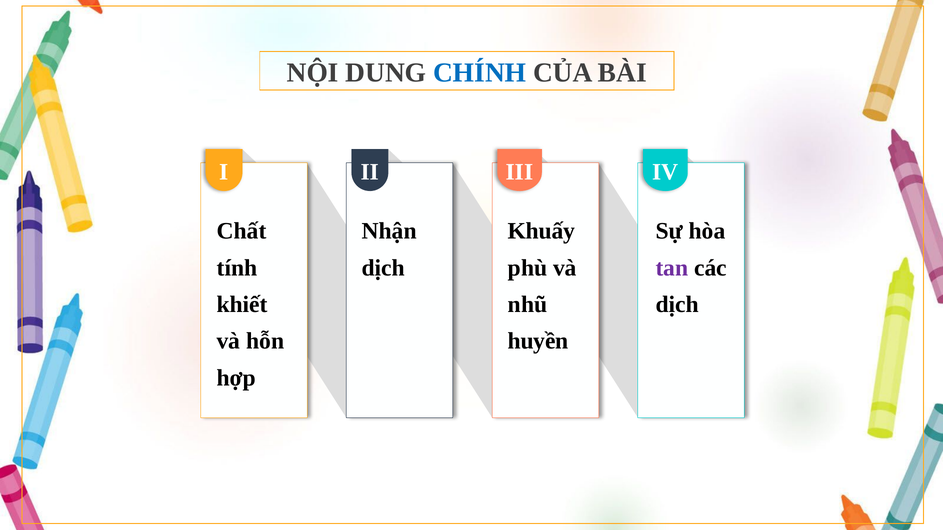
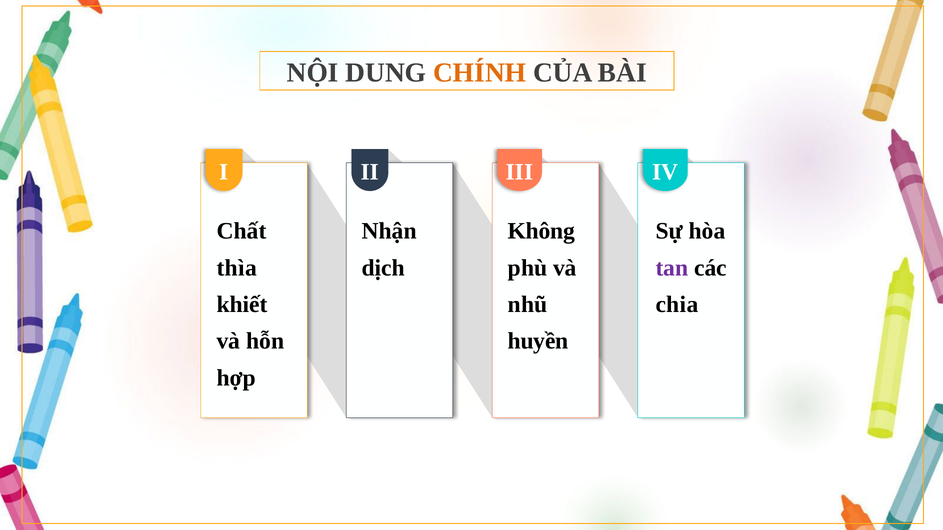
CHÍNH colour: blue -> orange (480, 73)
Khuấy: Khuấy -> Không (541, 231)
tính: tính -> thìa (237, 268)
dịch: dịch -> chia (677, 305)
